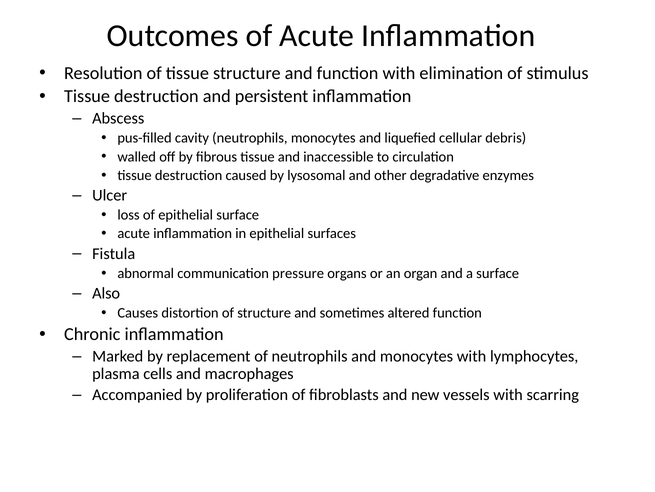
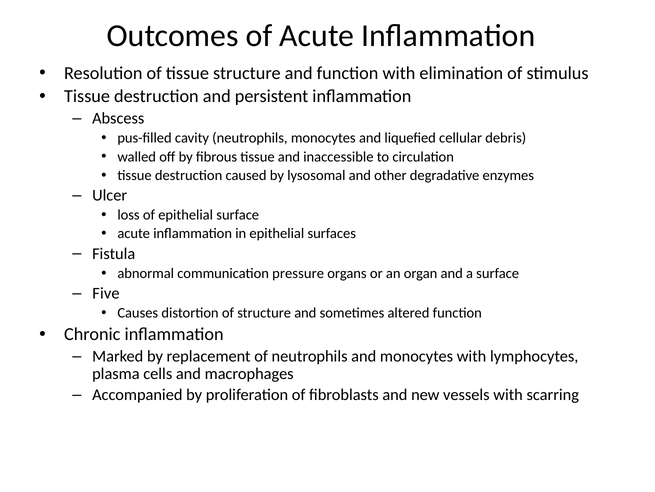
Also: Also -> Five (106, 293)
